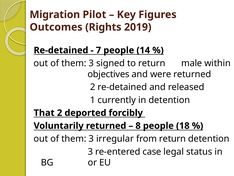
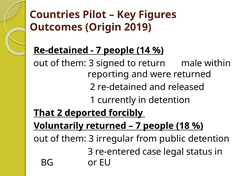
Migration: Migration -> Countries (55, 15)
Rights: Rights -> Origin (103, 27)
objectives: objectives -> reporting (108, 74)
8: 8 -> 7 (138, 125)
from return: return -> public (172, 138)
